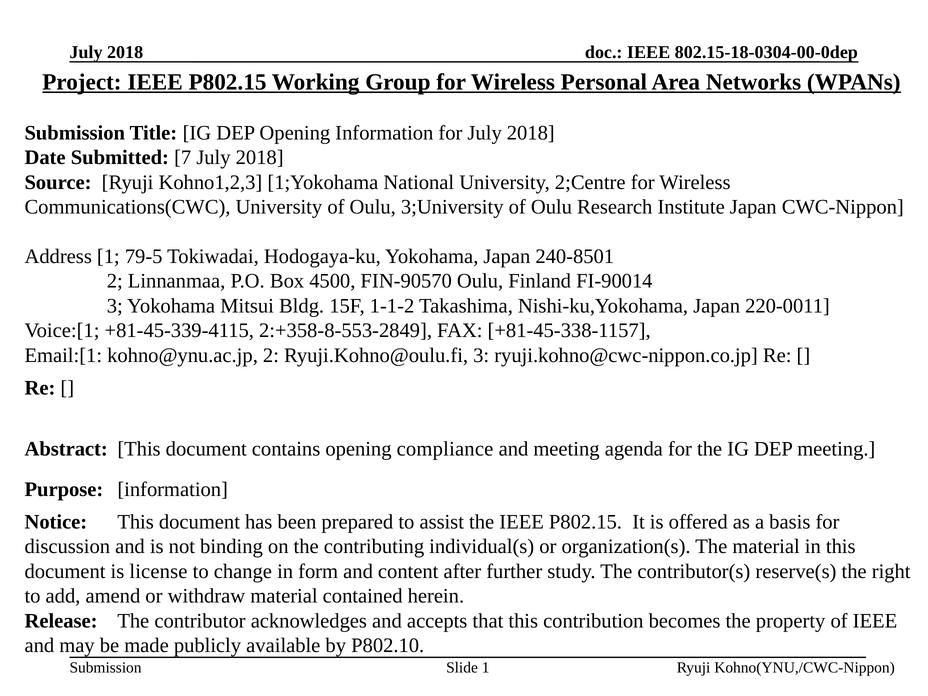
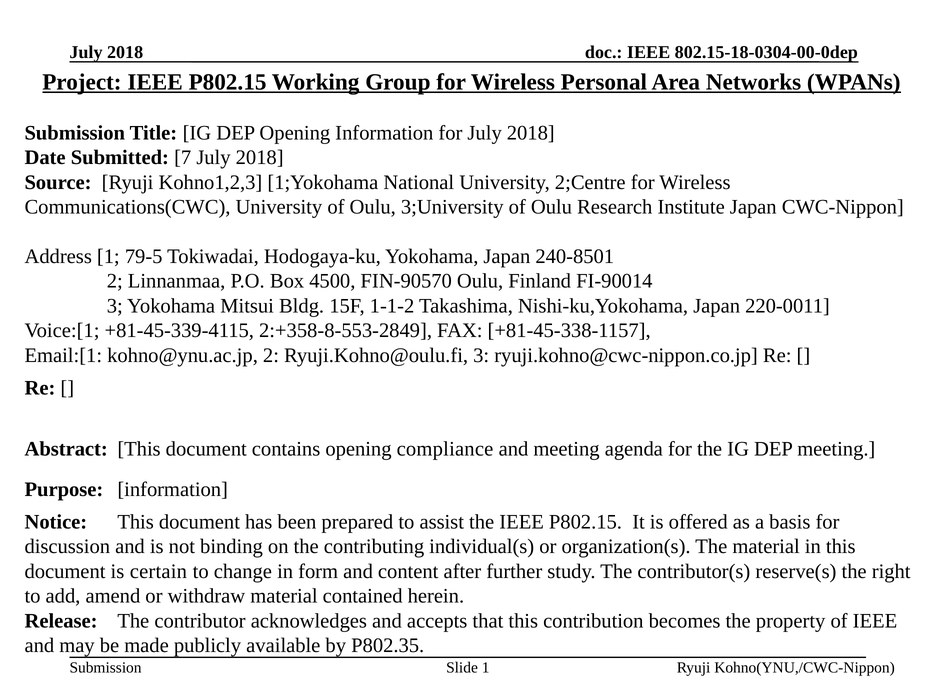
license: license -> certain (158, 571)
P802.10: P802.10 -> P802.35 (388, 646)
